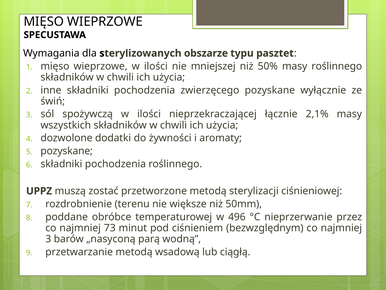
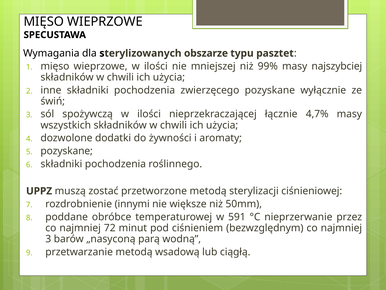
50%: 50% -> 99% (268, 66)
masy roślinnego: roślinnego -> najszybciej (337, 66)
2,1%: 2,1% -> 4,7% (317, 114)
terenu: terenu -> innymi (132, 204)
496: 496 -> 591 (237, 217)
73: 73 -> 72 (110, 228)
